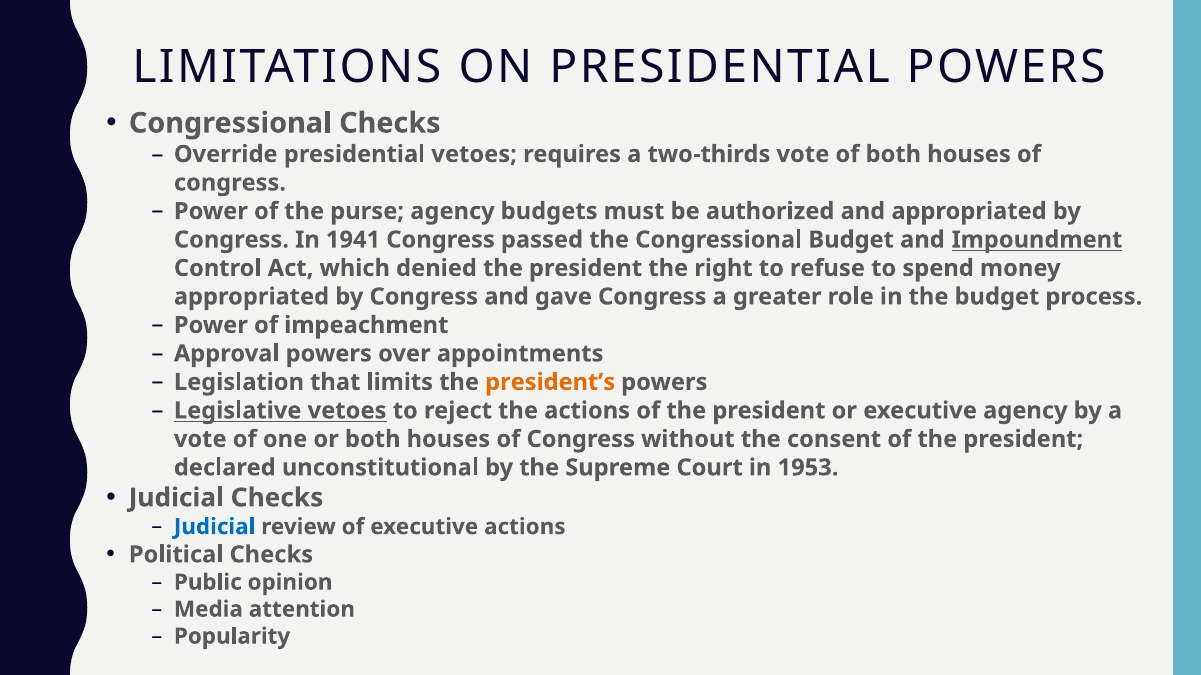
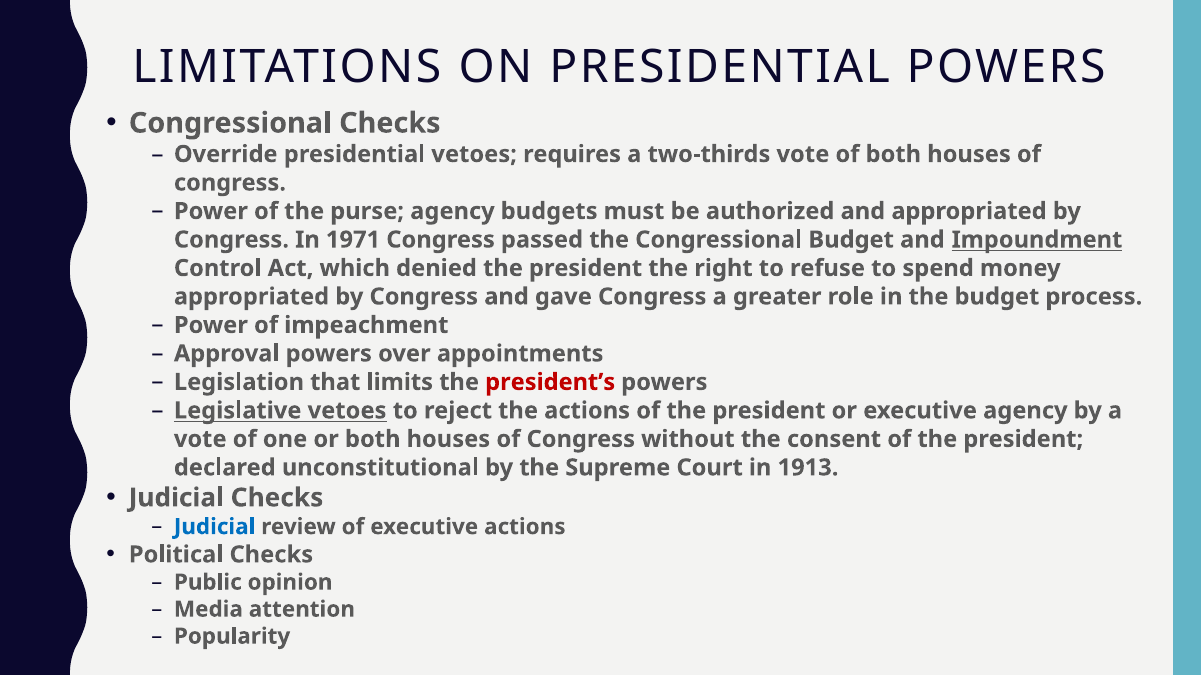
1941: 1941 -> 1971 (353, 240)
president’s colour: orange -> red (550, 382)
1953: 1953 -> 1913 (808, 468)
